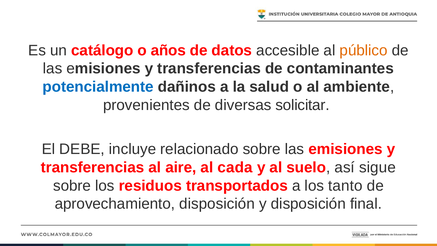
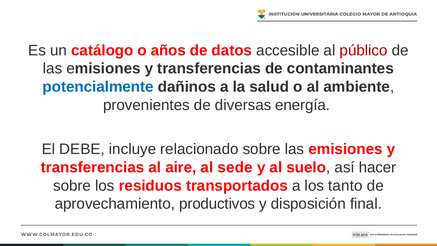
público colour: orange -> red (364, 50)
solicitar: solicitar -> energía (303, 105)
cada: cada -> sede (235, 167)
sigue: sigue -> hacer (378, 167)
aprovechamiento disposición: disposición -> productivos (217, 204)
